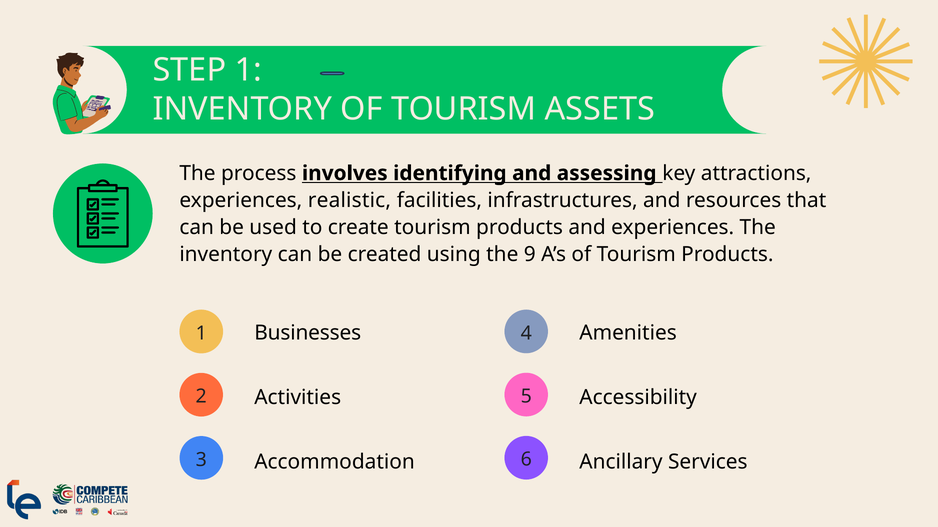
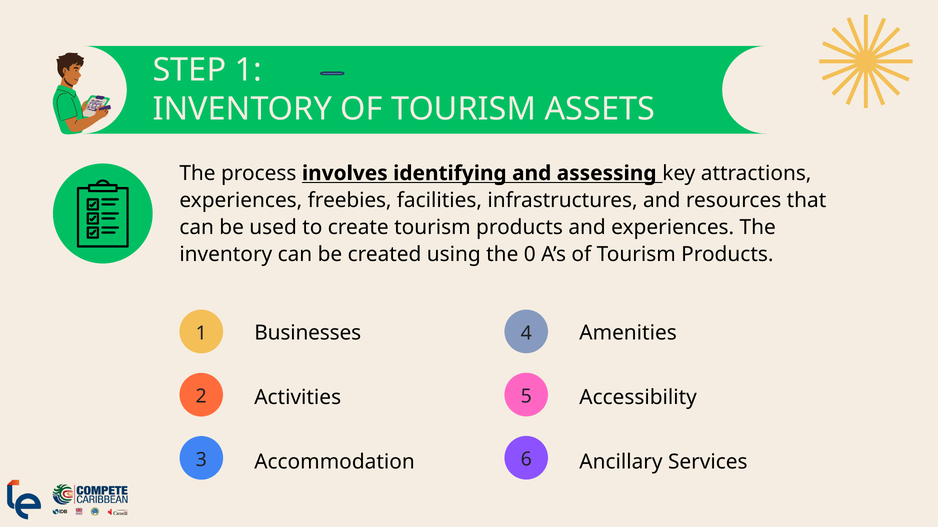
realistic: realistic -> freebies (350, 201)
9: 9 -> 0 (530, 255)
